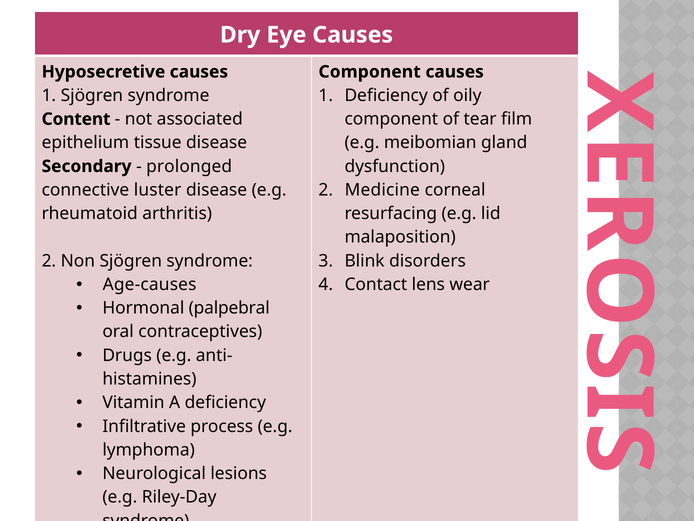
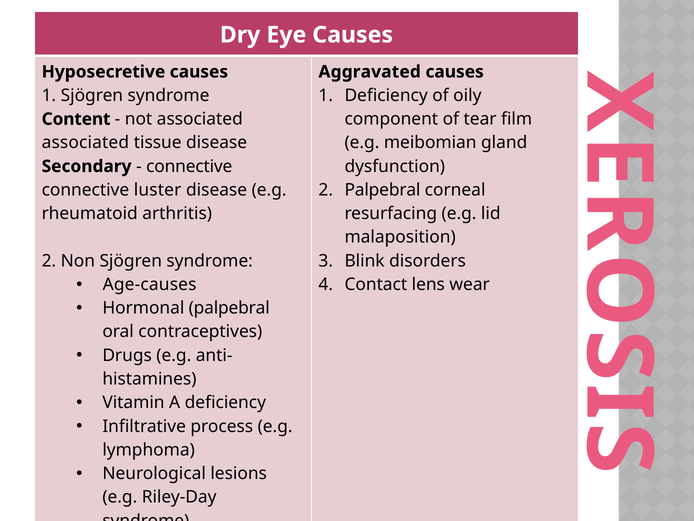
Component: Component -> Aggravated (370, 72)
epithelium: epithelium -> associated (85, 143)
prolonged: prolonged -> connective (189, 166)
2 Medicine: Medicine -> Palpebral (382, 190)
